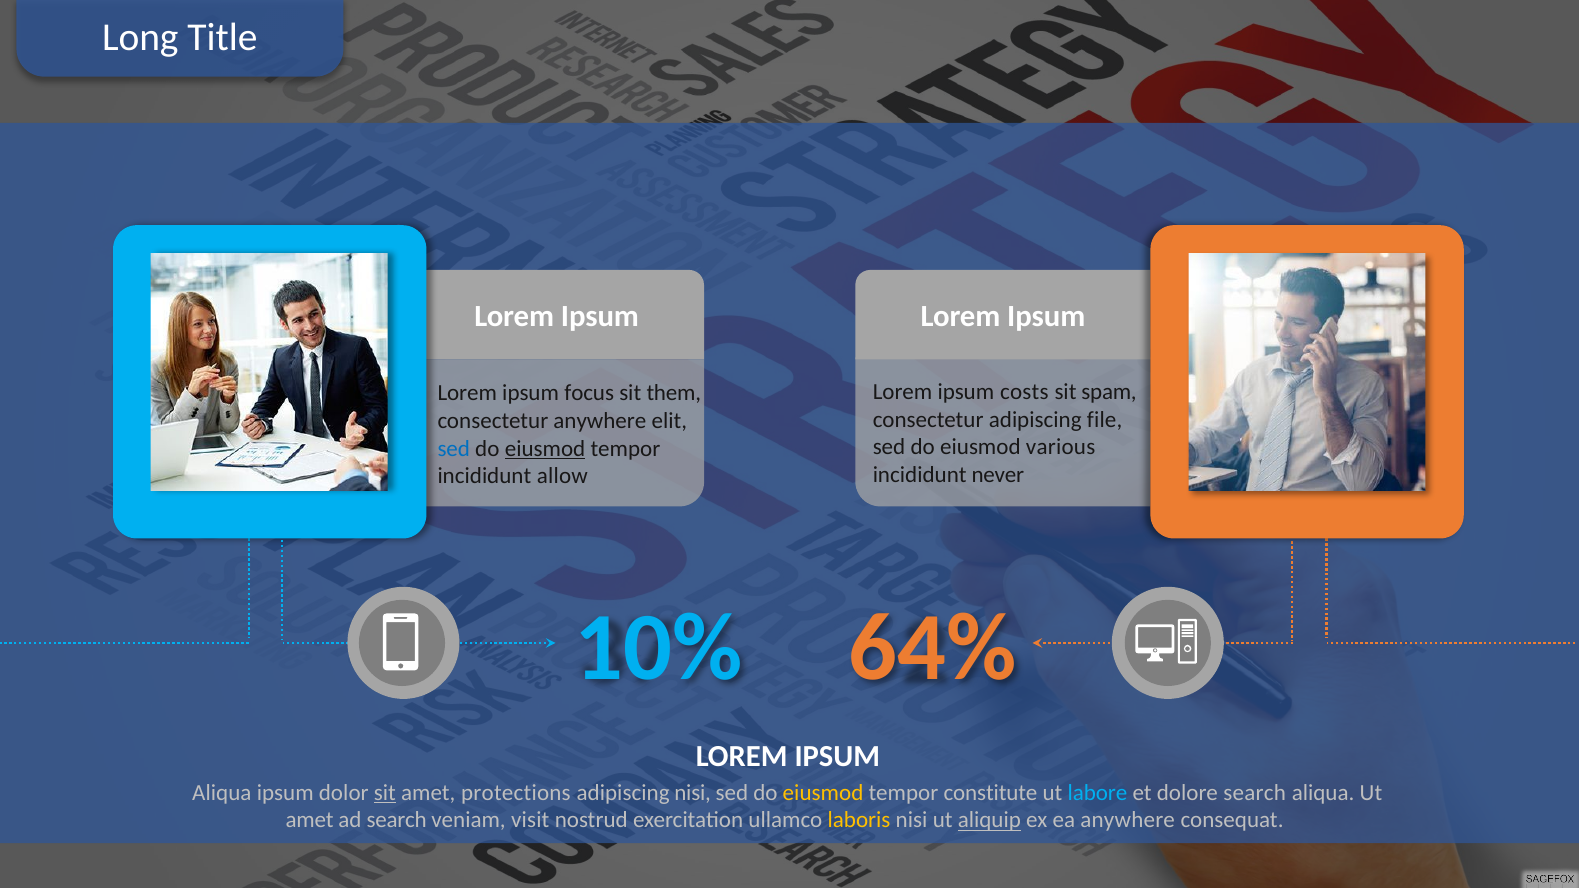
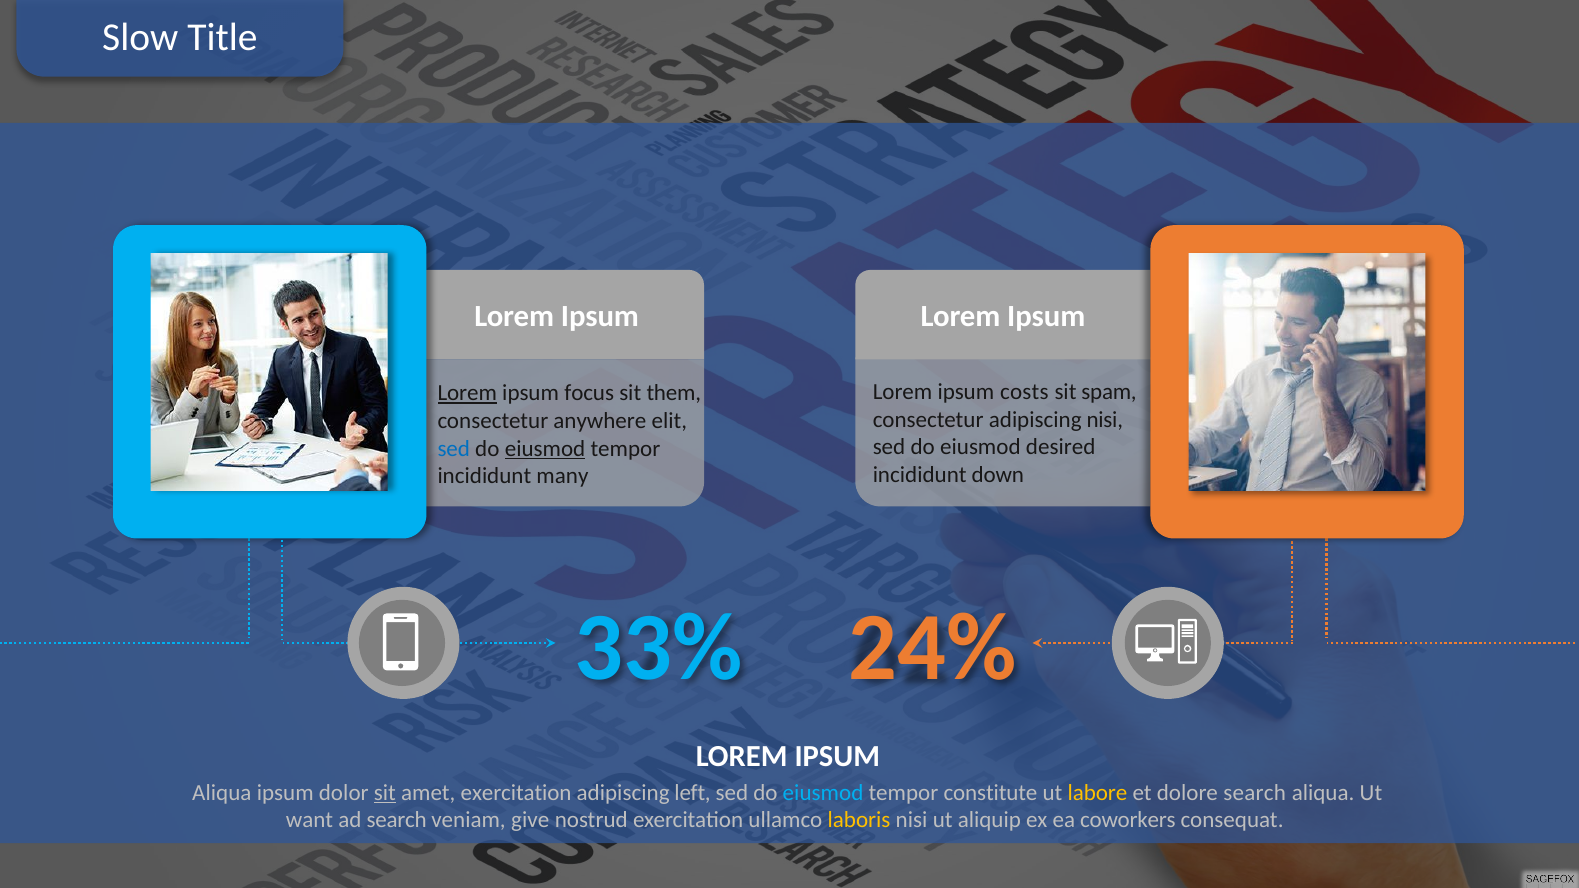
Long: Long -> Slow (140, 37)
Lorem underline: none -> present (467, 393)
adipiscing file: file -> nisi (1105, 420)
various: various -> desired (1061, 447)
never: never -> down (998, 475)
allow: allow -> many (562, 476)
10%: 10% -> 33% (658, 648)
64%: 64% -> 24% (932, 648)
amet protections: protections -> exercitation (516, 793)
adipiscing nisi: nisi -> left (693, 793)
eiusmod colour: yellow -> light blue (823, 793)
labore colour: light blue -> yellow (1097, 793)
amet: amet -> want (309, 821)
visit: visit -> give (530, 821)
aliquip underline: present -> none (989, 821)
ea anywhere: anywhere -> coworkers (1128, 821)
